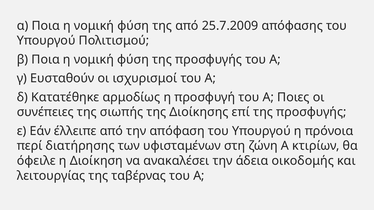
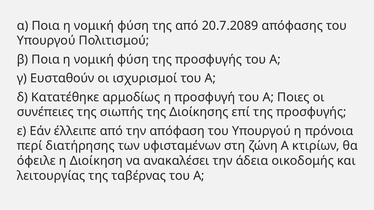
25.7.2009: 25.7.2009 -> 20.7.2089 (230, 26)
